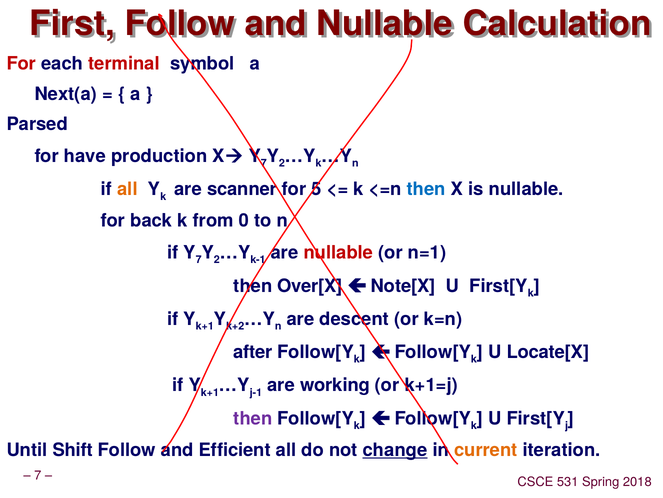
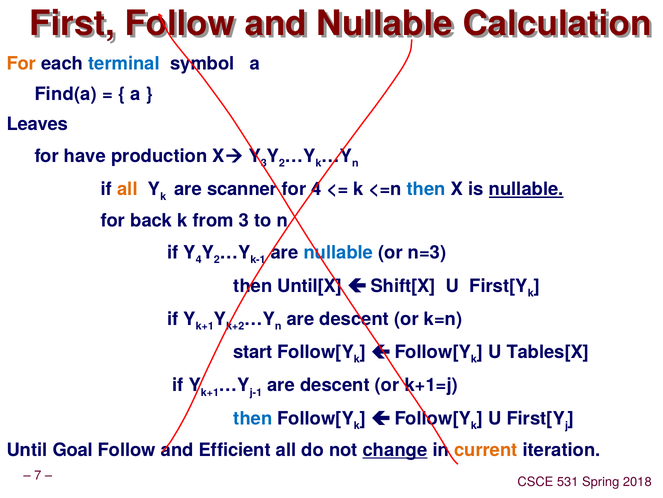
For colour: red -> orange (21, 64)
terminal colour: red -> blue (124, 64)
Next(a: Next(a -> Find(a (66, 94)
Parsed: Parsed -> Leaves (37, 124)
7: 7 -> 3 (264, 163)
for 5: 5 -> 4 (317, 189)
nullable underline: none -> present (526, 189)
from 0: 0 -> 3 (244, 221)
7: 7 -> 4 (199, 260)
nullable colour: red -> blue (338, 252)
n=1: n=1 -> n=3 (427, 252)
Over[X: Over[X -> Until[X (310, 285)
Note[X: Note[X -> Shift[X (403, 285)
after: after -> start (253, 352)
Locate[X: Locate[X -> Tables[X (548, 352)
working: working -> descent (335, 385)
then colour: purple -> blue (253, 418)
Shift: Shift -> Goal (73, 449)
